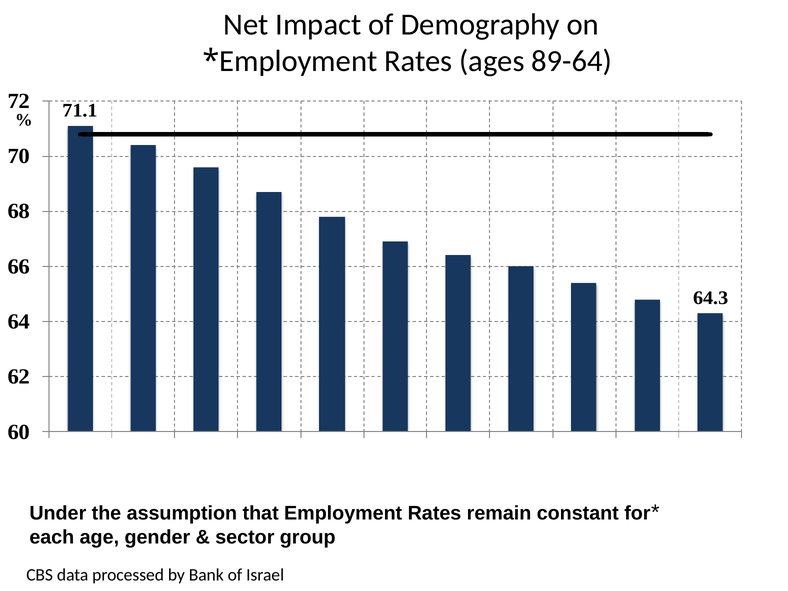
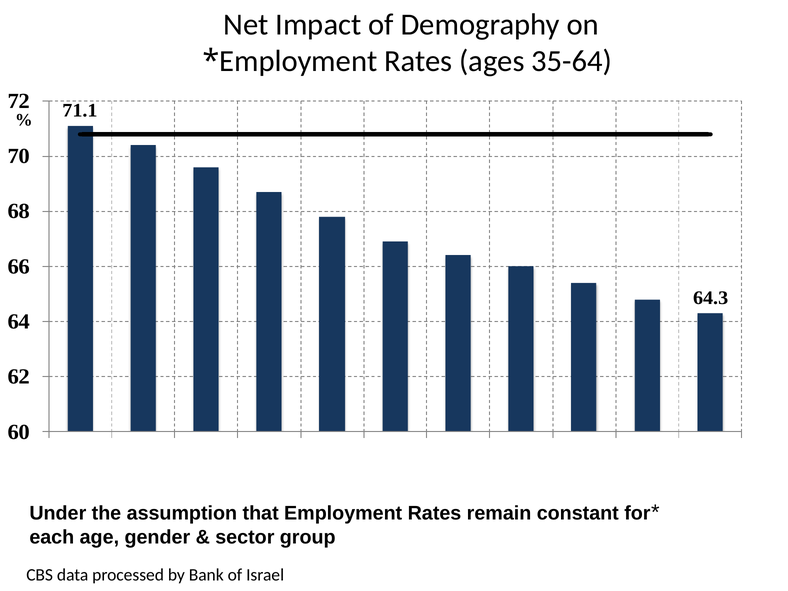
89-64: 89-64 -> 35-64 (572, 61)
